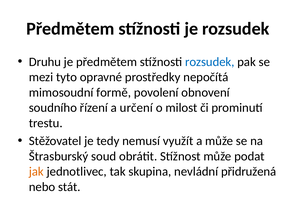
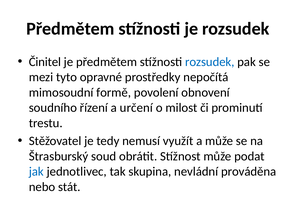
Druhu: Druhu -> Činitel (45, 62)
jak colour: orange -> blue (36, 172)
přidružená: přidružená -> prováděna (249, 172)
